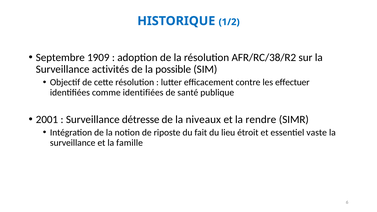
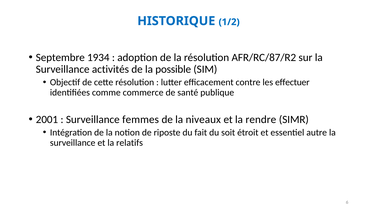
1909: 1909 -> 1934 (98, 57)
AFR/RC/38/R2: AFR/RC/38/R2 -> AFR/RC/87/R2 (264, 57)
comme identifiées: identifiées -> commerce (143, 92)
détresse: détresse -> femmes (141, 120)
lieu: lieu -> soit (228, 133)
vaste: vaste -> autre (317, 133)
famille: famille -> relatifs (130, 143)
